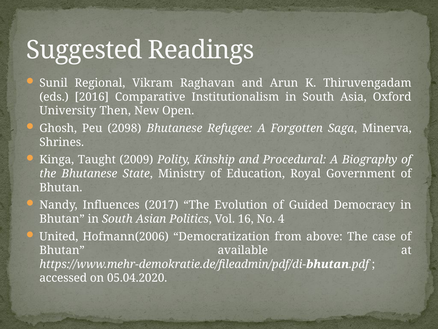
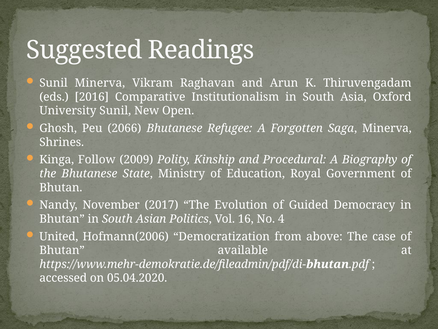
Sunil Regional: Regional -> Minerva (100, 83)
University Then: Then -> Sunil (115, 111)
2098: 2098 -> 2066 (124, 128)
Taught: Taught -> Follow (97, 160)
Influences: Influences -> November (111, 205)
